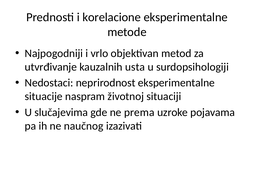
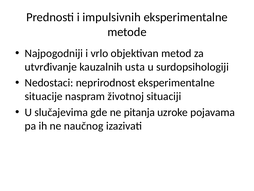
korelacione: korelacione -> impulsivnih (112, 17)
prema: prema -> pitanja (139, 112)
